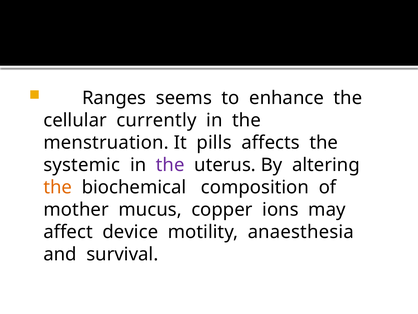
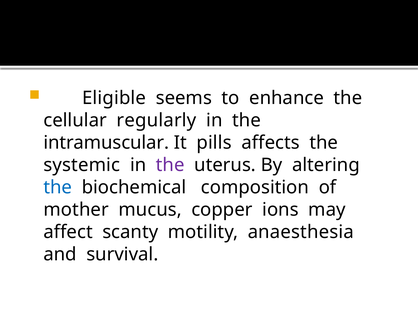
Ranges: Ranges -> Eligible (114, 98)
currently: currently -> regularly (156, 120)
menstruation: menstruation -> intramuscular (106, 142)
the colour: orange -> blue (58, 187)
device: device -> scanty (130, 232)
